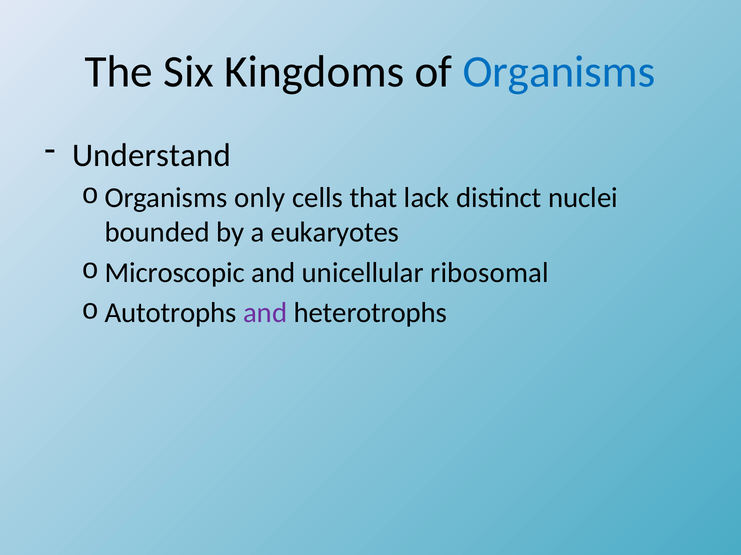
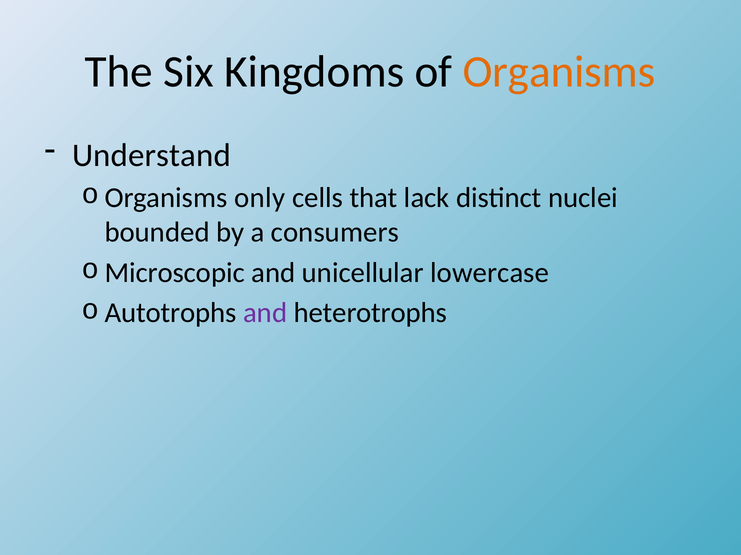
Organisms colour: blue -> orange (559, 72)
eukaryotes: eukaryotes -> consumers (335, 233)
ribosomal: ribosomal -> lowercase (490, 273)
